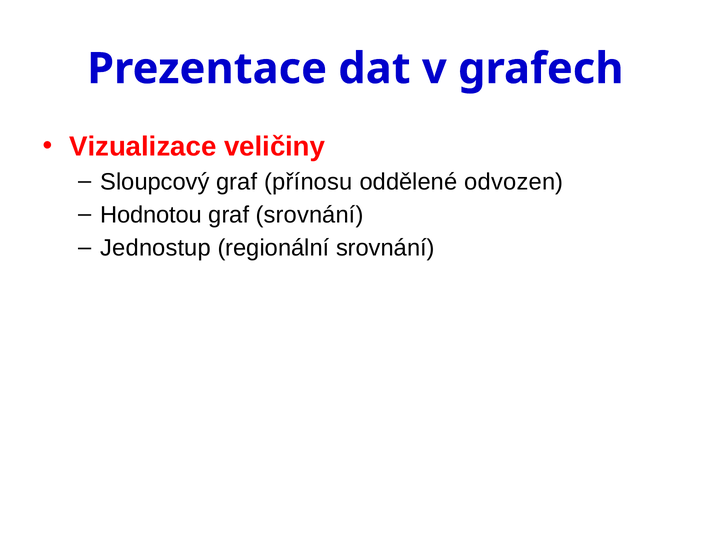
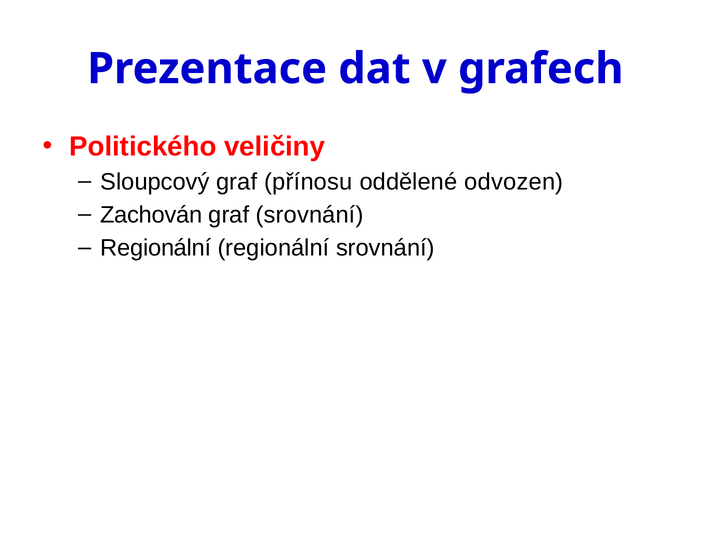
Vizualizace: Vizualizace -> Politického (143, 147)
Hodnotou: Hodnotou -> Zachován (151, 215)
Jednostup: Jednostup -> Regionální (156, 248)
